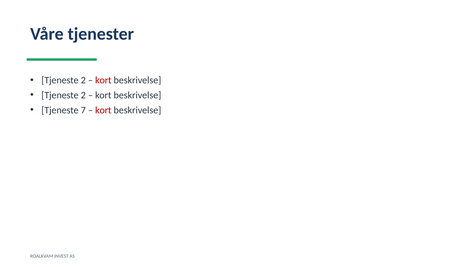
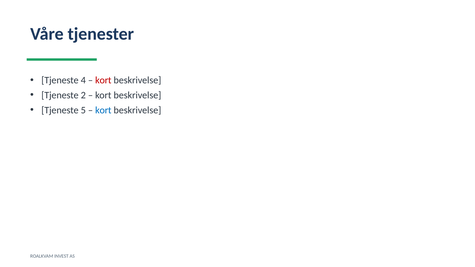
2: 2 -> 4 (83, 80)
7: 7 -> 5 (83, 110)
kort colour: red -> blue (103, 110)
